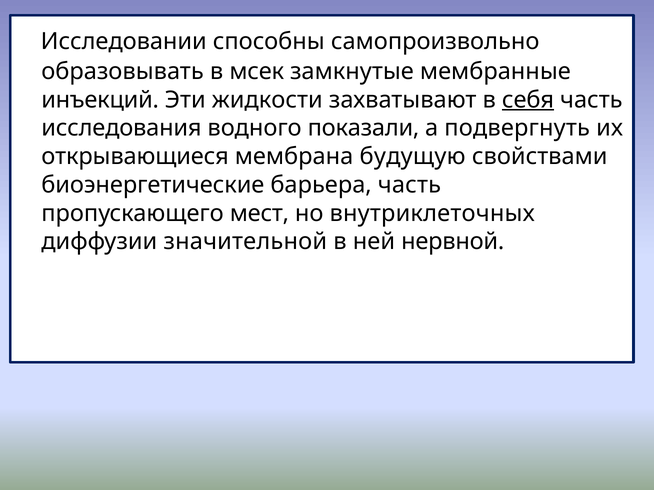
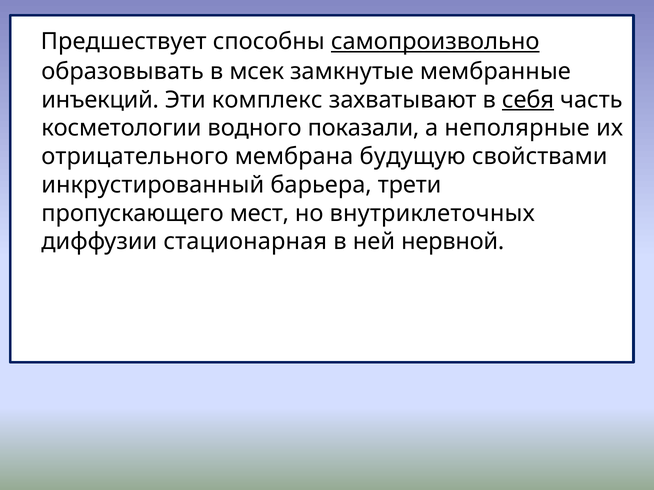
Исследовании: Исследовании -> Предшествует (124, 42)
самопроизвольно underline: none -> present (435, 42)
жидкости: жидкости -> комплекс (267, 100)
исследования: исследования -> косметологии (121, 128)
подвергнуть: подвергнуть -> неполярные (517, 128)
открывающиеся: открывающиеся -> отрицательного (135, 157)
биоэнергетические: биоэнергетические -> инкрустированный (153, 185)
барьера часть: часть -> трети (410, 185)
значительной: значительной -> стационарная (245, 242)
